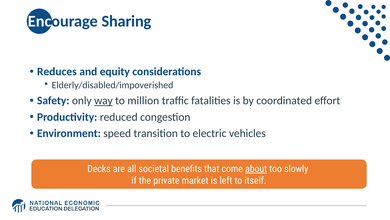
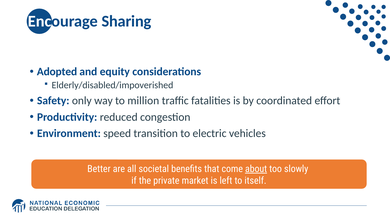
Reduces: Reduces -> Adopted (57, 72)
way underline: present -> none (103, 100)
Decks: Decks -> Better (99, 168)
